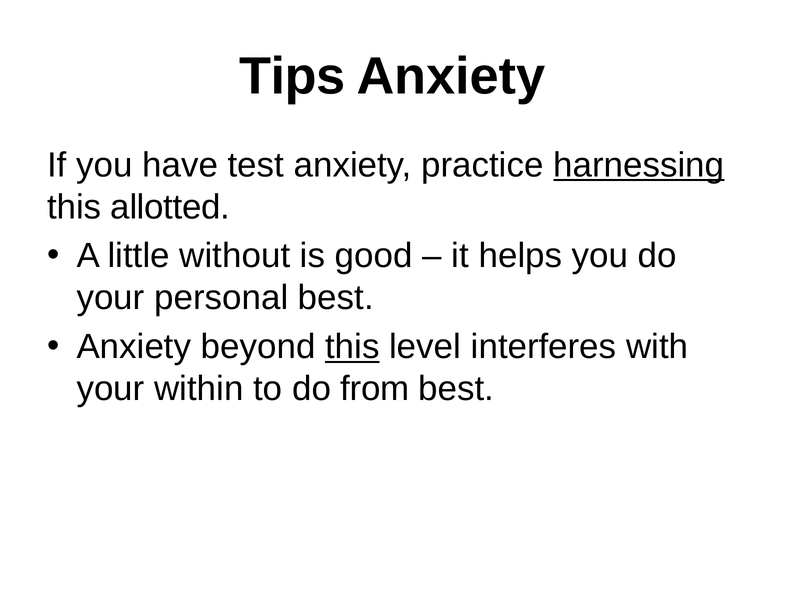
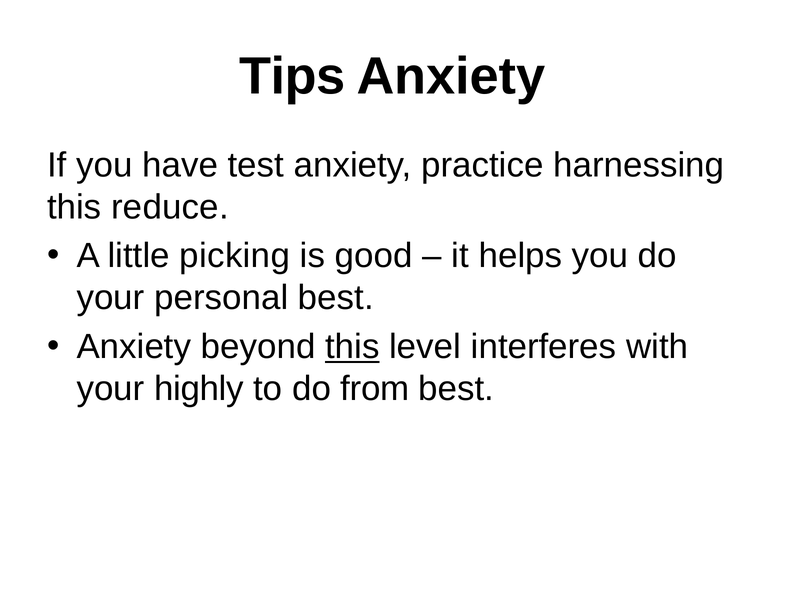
harnessing underline: present -> none (639, 165)
allotted: allotted -> reduce (170, 207)
without: without -> picking (235, 256)
within: within -> highly (199, 389)
